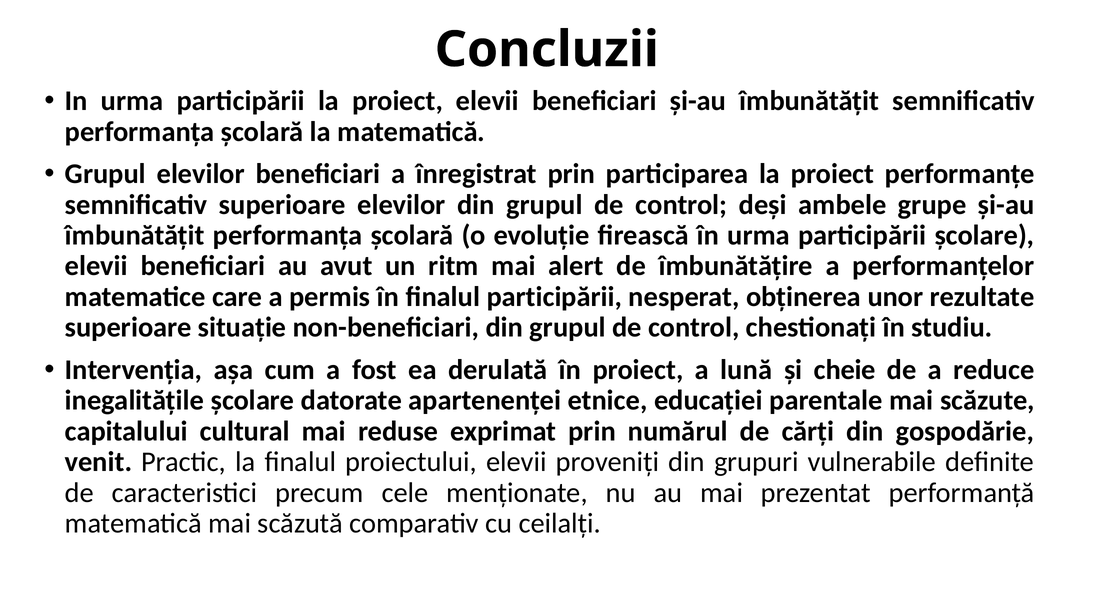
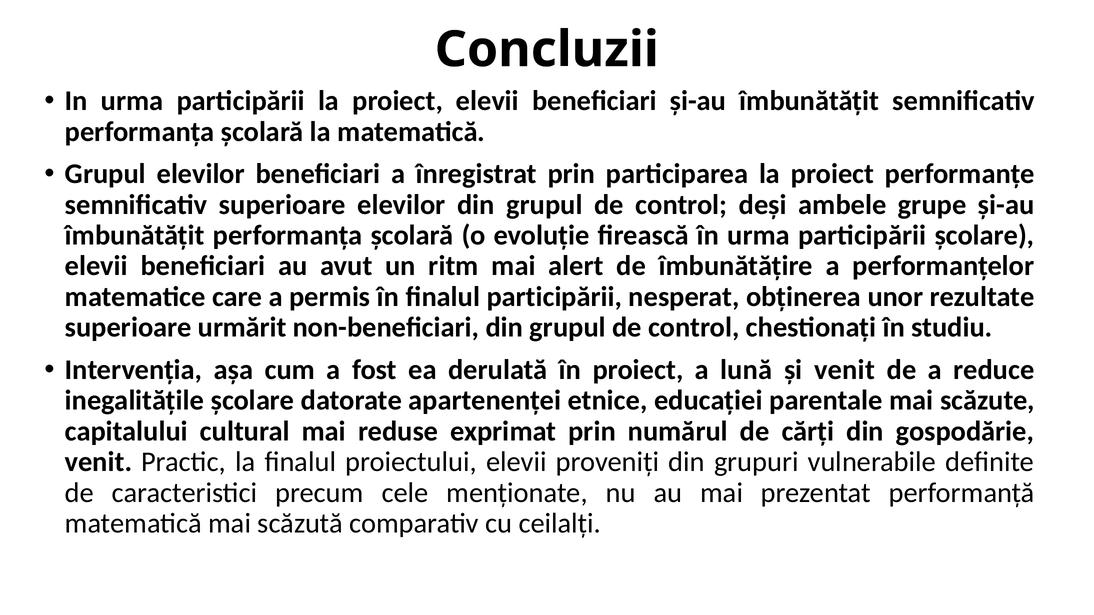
situație: situație -> urmărit (242, 328)
și cheie: cheie -> venit (845, 370)
